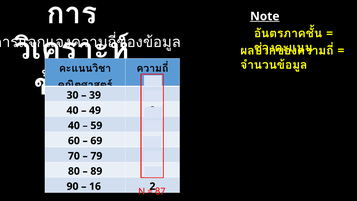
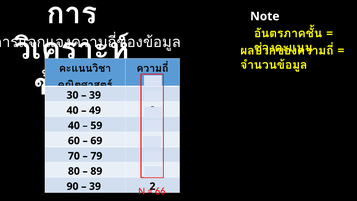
Note underline: present -> none (265, 16)
16: 16 -> 39 (95, 186)
87: 87 -> 66 (160, 191)
